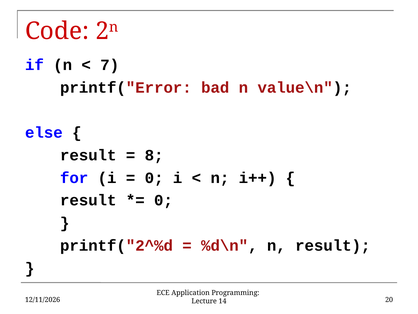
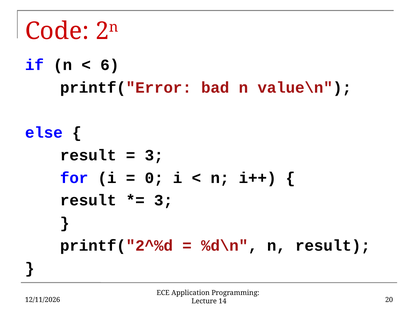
7: 7 -> 6 (110, 65)
8: 8 -> 3 (154, 155)
0: 0 -> 3 (163, 200)
